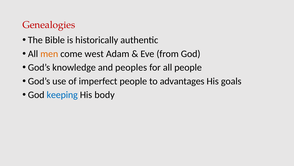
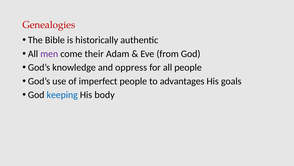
men colour: orange -> purple (49, 54)
west: west -> their (94, 54)
peoples: peoples -> oppress (131, 67)
